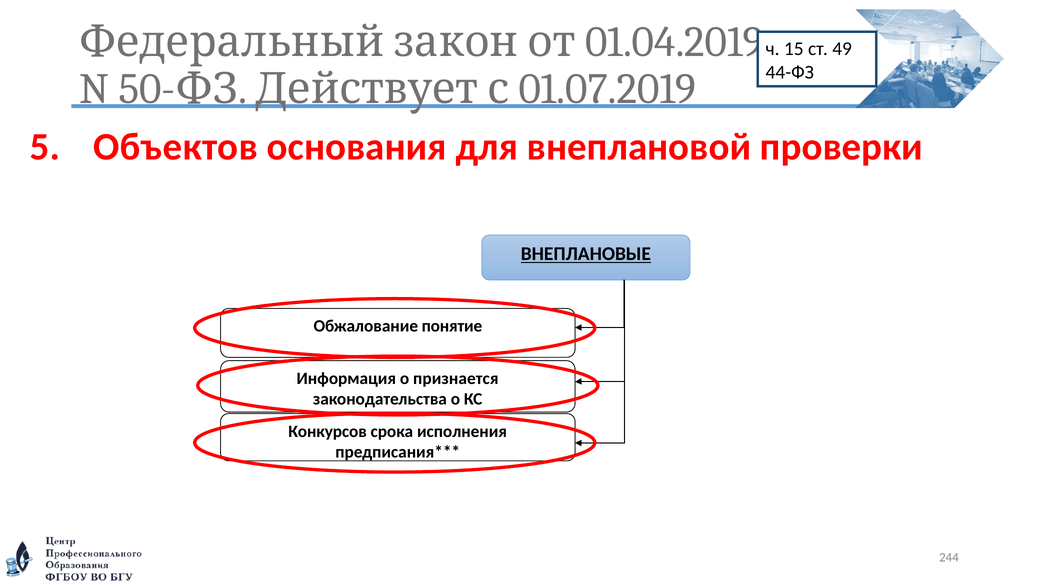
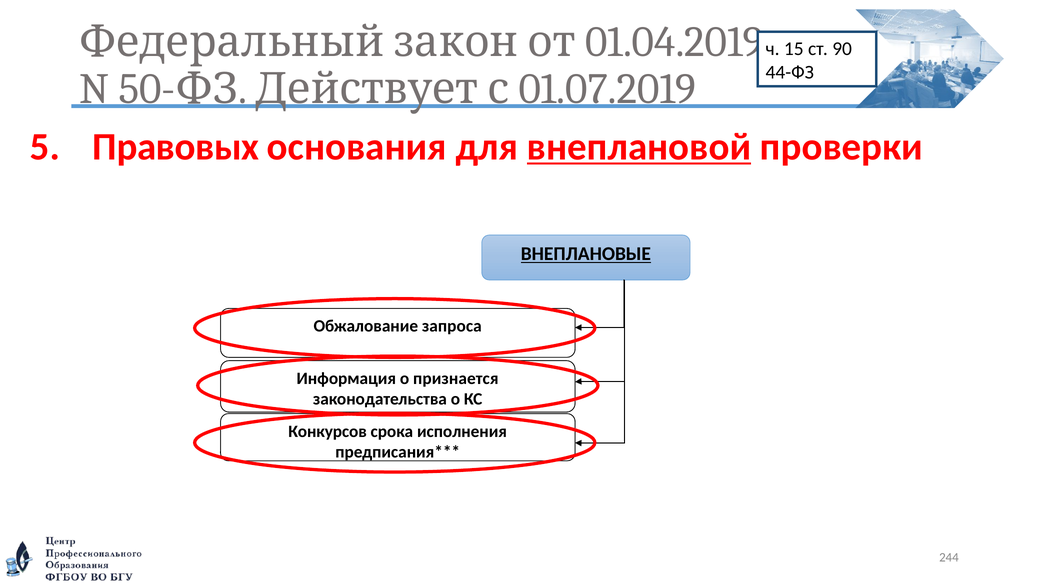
49: 49 -> 90 (842, 49)
Объектов: Объектов -> Правовых (176, 147)
внеплановой underline: none -> present (639, 147)
понятие: понятие -> запроса (452, 326)
